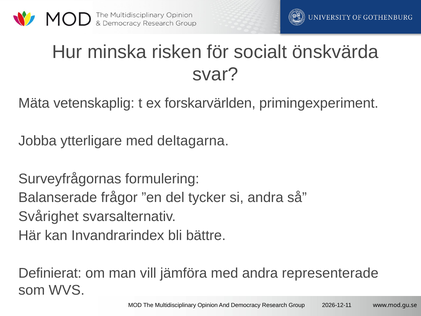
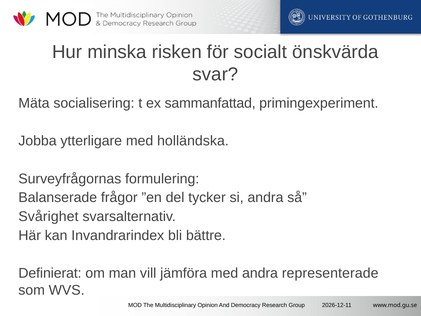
vetenskaplig: vetenskaplig -> socialisering (94, 103)
forskarvärlden: forskarvärlden -> sammanfattad (210, 103)
deltagarna: deltagarna -> holländska (193, 141)
